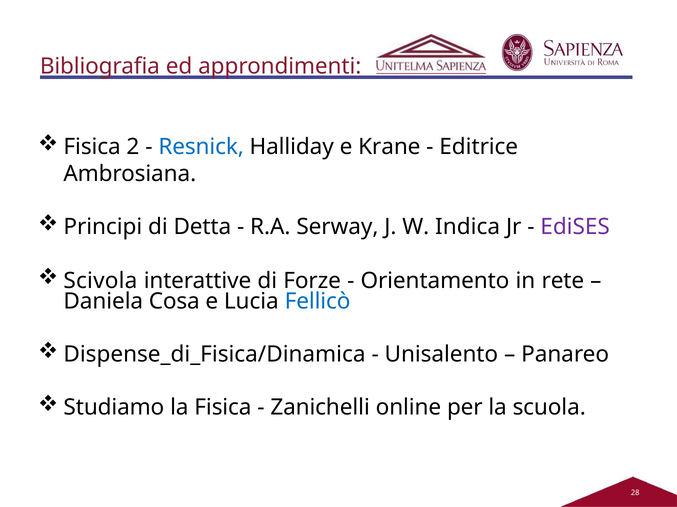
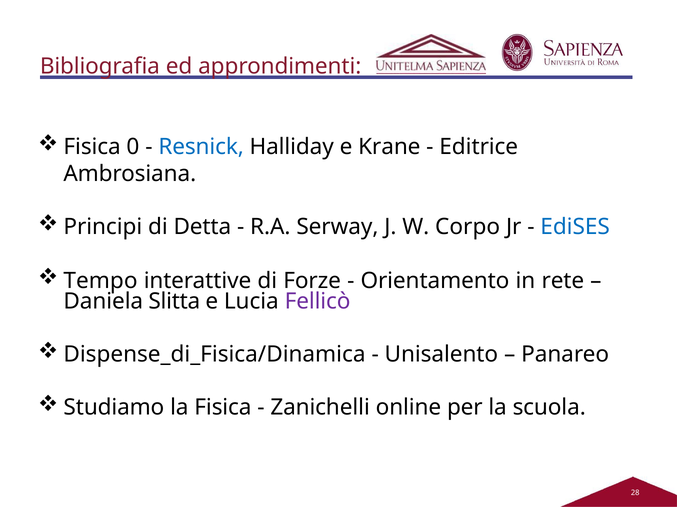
2: 2 -> 0 (133, 147)
Indica: Indica -> Corpo (468, 227)
EdiSES colour: purple -> blue (575, 227)
Scivola: Scivola -> Tempo (101, 281)
Cosa: Cosa -> Slitta (174, 302)
Fellicò colour: blue -> purple (318, 302)
